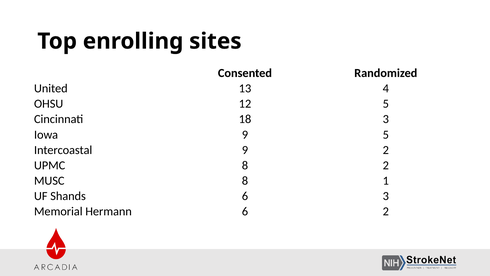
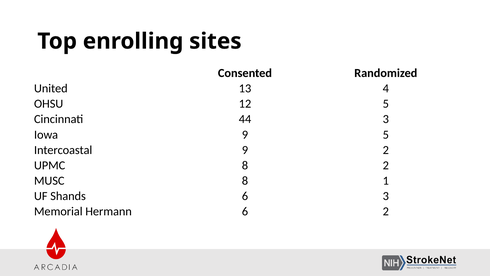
18: 18 -> 44 (245, 119)
